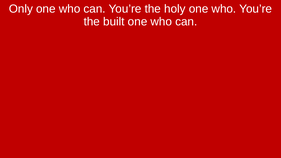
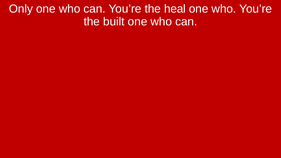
holy: holy -> heal (175, 9)
